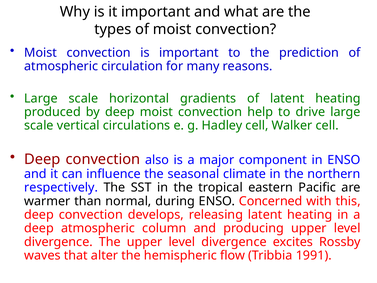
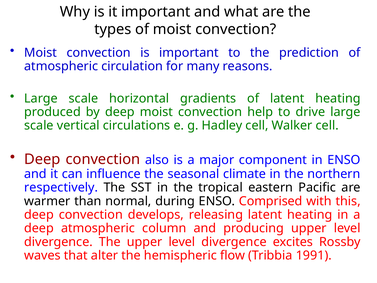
Concerned: Concerned -> Comprised (271, 201)
